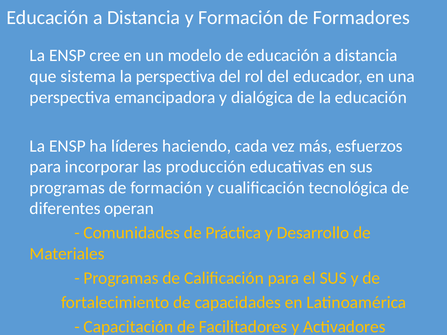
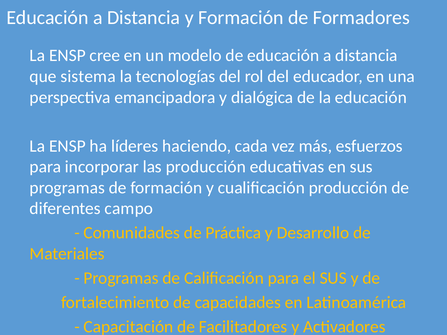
la perspectiva: perspectiva -> tecnologías (176, 76)
cualificación tecnológica: tecnológica -> producción (348, 188)
operan: operan -> campo (129, 209)
